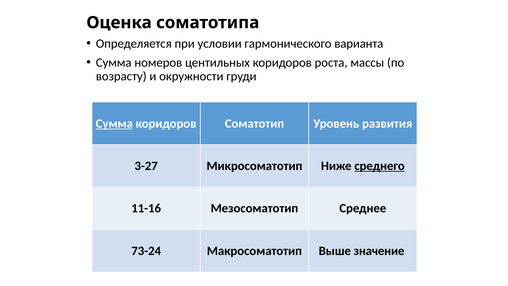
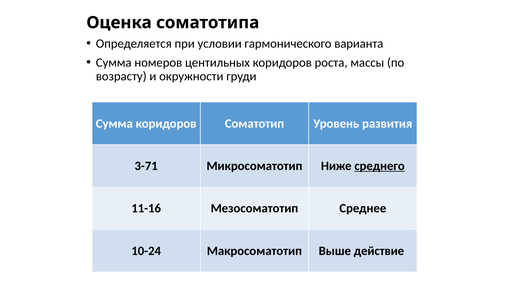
Сумма underline: present -> none (114, 123)
3-27: 3-27 -> 3-71 (146, 166)
73-24: 73-24 -> 10-24 (146, 251)
значение: значение -> действие (379, 251)
